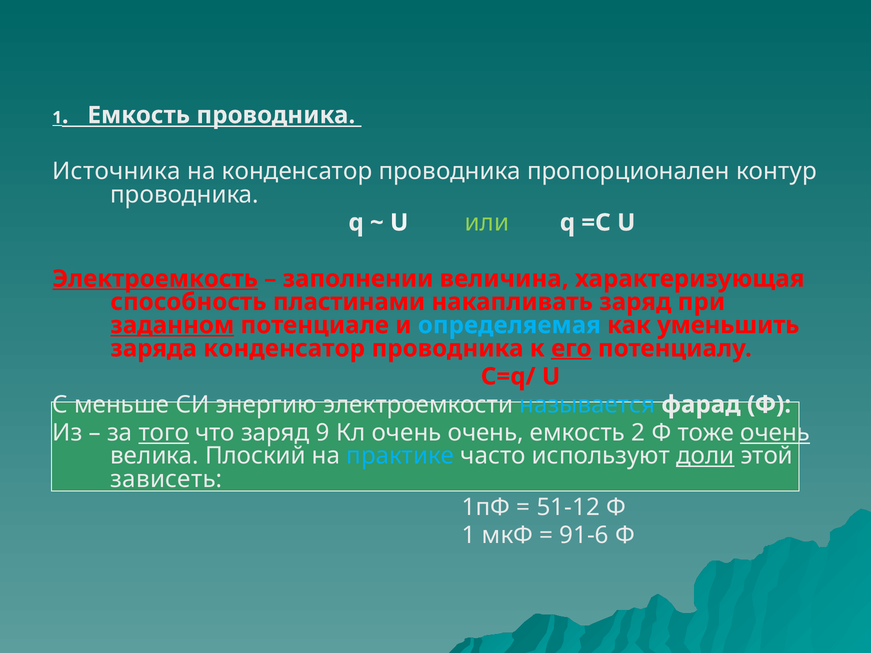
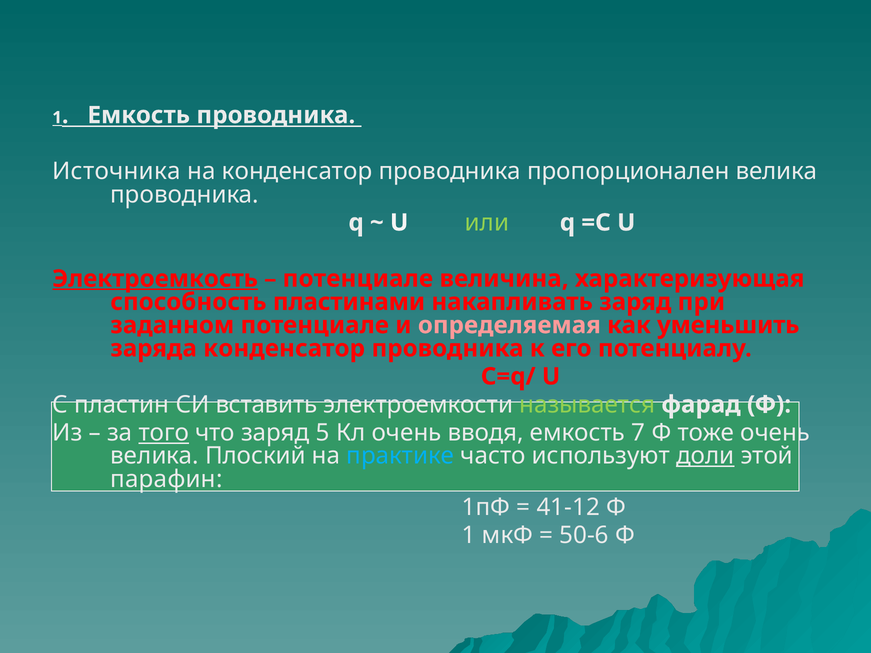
пропорционален контур: контур -> велика (777, 171)
заполнении: заполнении -> потенциале (358, 279)
заданном underline: present -> none (172, 325)
определяемая colour: light blue -> pink (509, 325)
его underline: present -> none (571, 349)
меньше: меньше -> пластин (122, 405)
энергию: энергию -> вставить (266, 405)
называется colour: light blue -> light green (587, 405)
9: 9 -> 5 (323, 433)
очень очень: очень -> вводя (486, 433)
2: 2 -> 7 (638, 433)
очень underline: present -> none (775, 433)
зависеть: зависеть -> парафин (166, 479)
51-12: 51-12 -> 41-12 (568, 507)
91-6: 91-6 -> 50-6 (584, 535)
